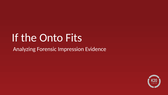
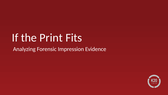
Onto: Onto -> Print (51, 38)
